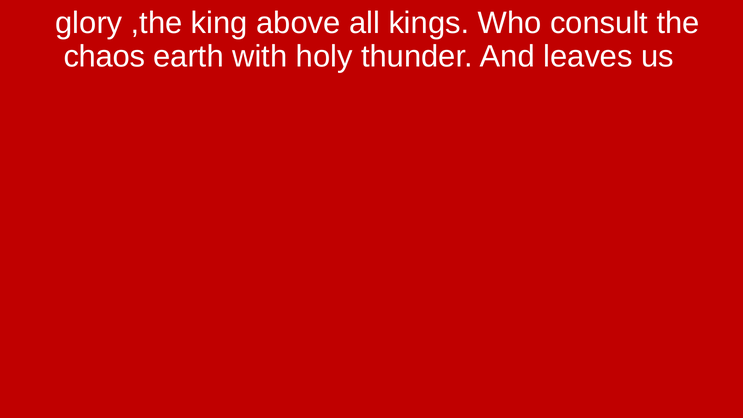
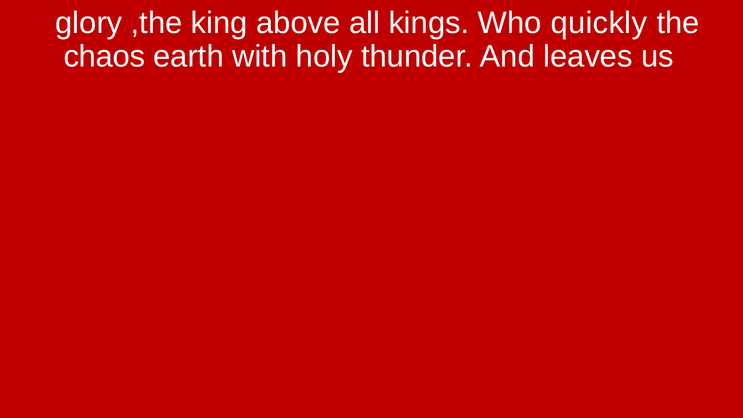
consult: consult -> quickly (599, 23)
